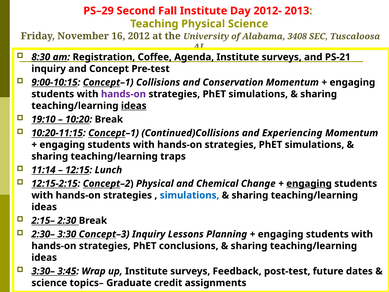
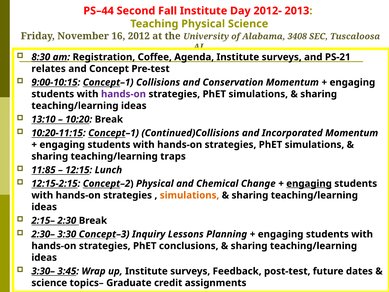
PS–29: PS–29 -> PS–44 (99, 11)
inquiry: inquiry -> relates (49, 69)
ideas underline: present -> none (134, 106)
19:10: 19:10 -> 13:10 (43, 119)
Experiencing: Experiencing -> Incorporated (292, 133)
11:14: 11:14 -> 11:85 (43, 170)
simulations colour: blue -> orange (190, 195)
